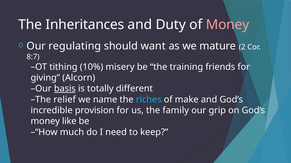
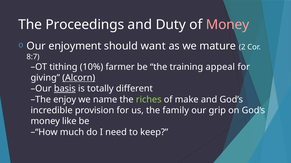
Inheritances: Inheritances -> Proceedings (85, 25)
regulating: regulating -> enjoyment (75, 46)
misery: misery -> farmer (120, 67)
friends: friends -> appeal (220, 67)
Alcorn underline: none -> present (79, 78)
relief: relief -> enjoy (65, 100)
riches colour: light blue -> light green (149, 100)
